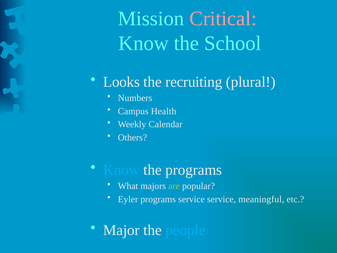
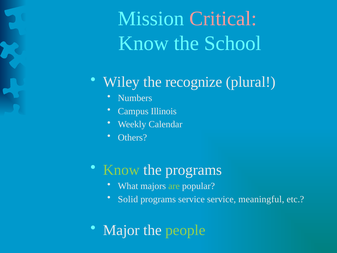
Looks: Looks -> Wiley (121, 82)
recruiting: recruiting -> recognize (194, 82)
Health: Health -> Illinois (164, 111)
Know colour: light blue -> light green (121, 170)
Eyler: Eyler -> Solid (128, 199)
people colour: light blue -> light green (185, 230)
